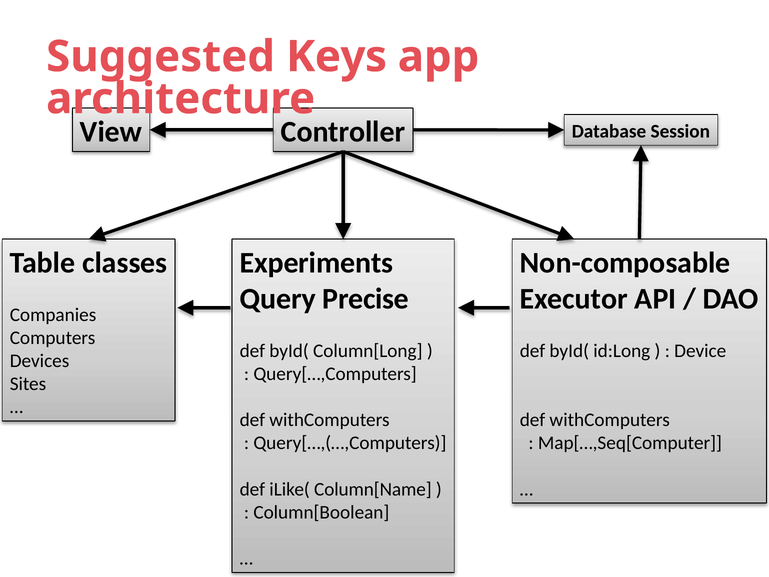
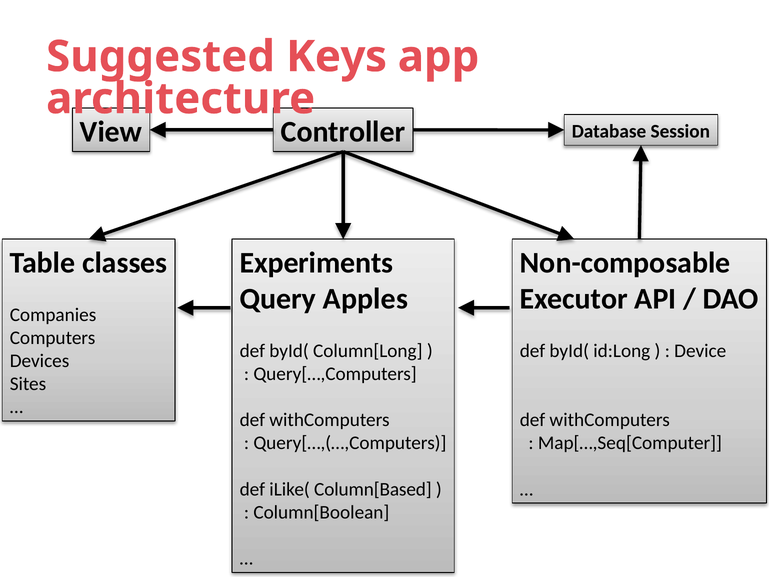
Precise: Precise -> Apples (365, 299)
Column[Name: Column[Name -> Column[Based (373, 489)
